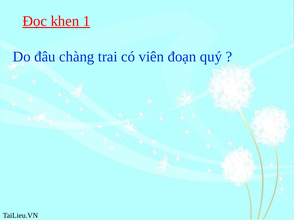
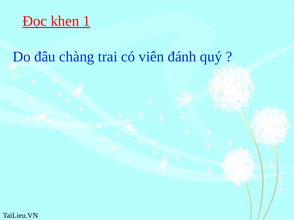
đoạn: đoạn -> đánh (182, 57)
